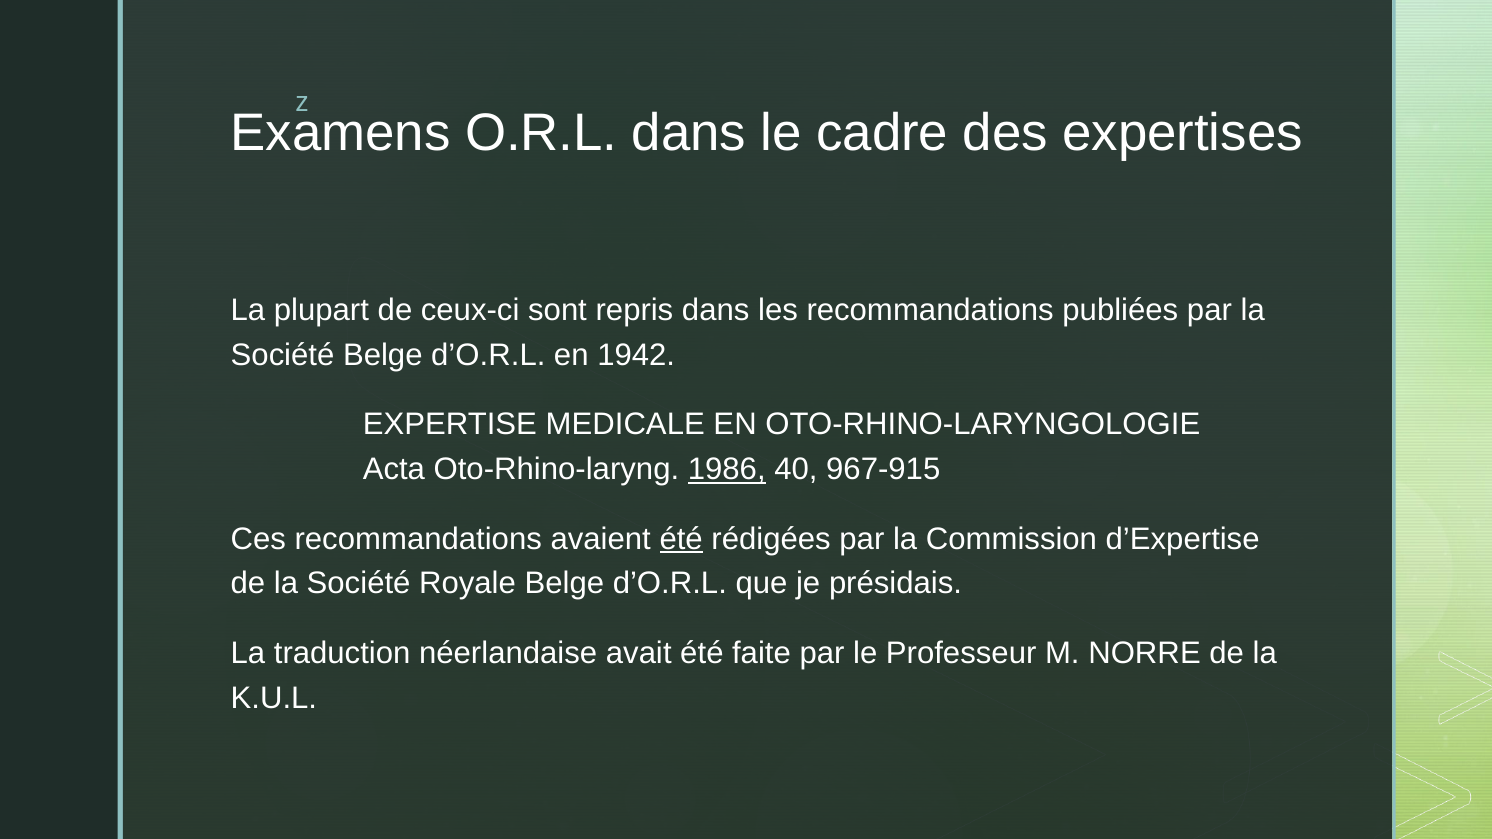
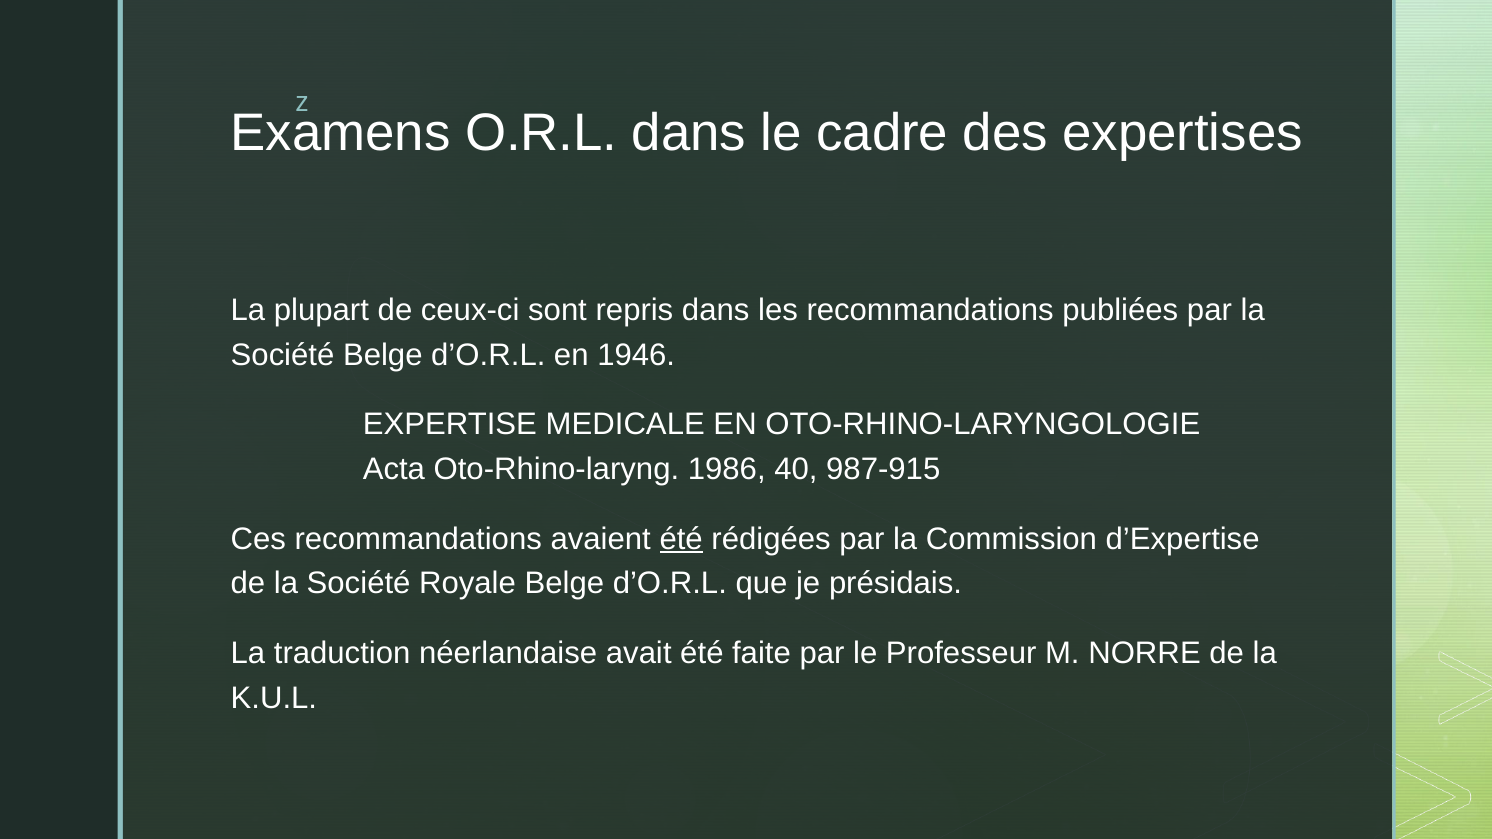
1942: 1942 -> 1946 (636, 355)
1986 underline: present -> none (727, 469)
967-915: 967-915 -> 987-915 (883, 469)
